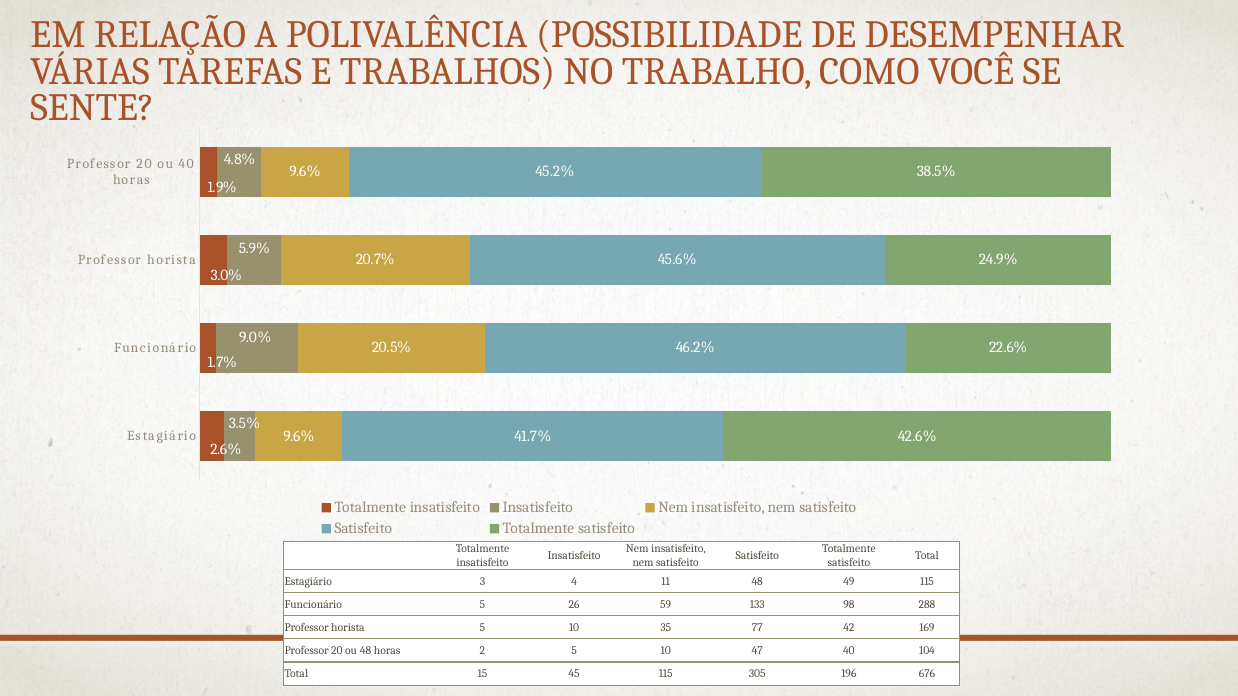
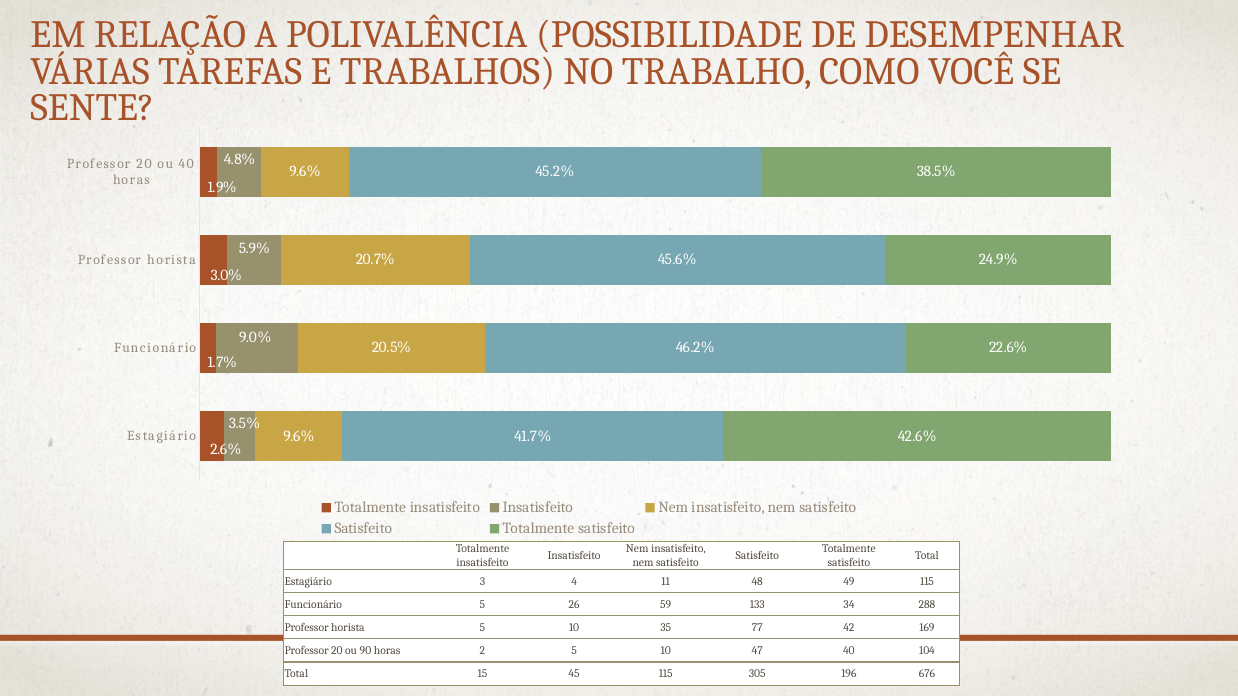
98: 98 -> 34 (849, 605)
ou 48: 48 -> 90 (366, 651)
